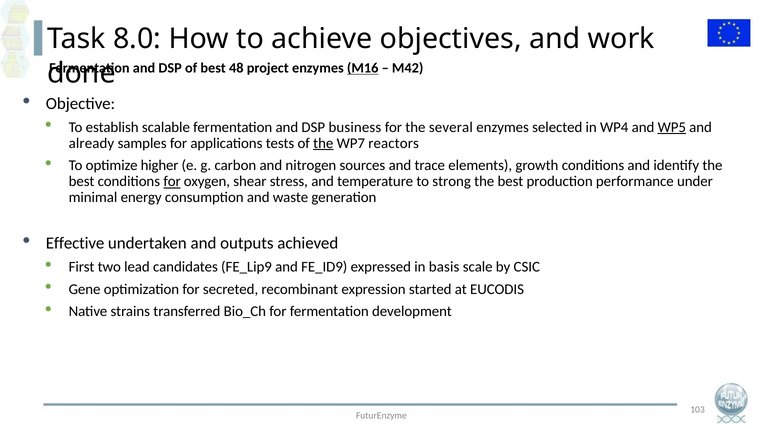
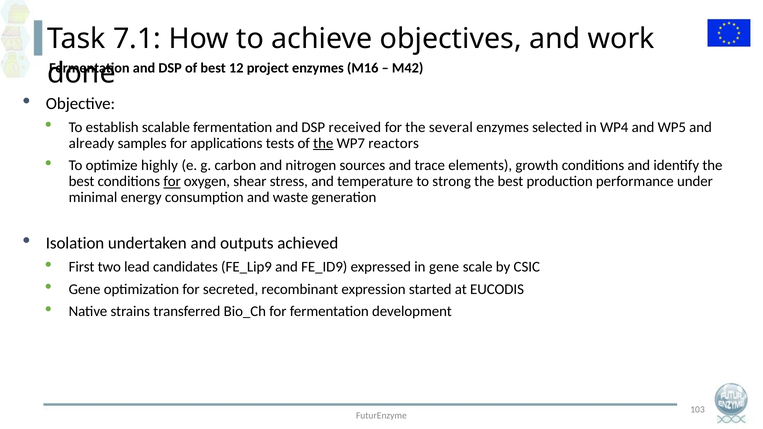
8.0: 8.0 -> 7.1 (137, 39)
48: 48 -> 12 (236, 68)
M16 underline: present -> none (363, 68)
business: business -> received (355, 127)
WP5 underline: present -> none (672, 127)
higher: higher -> highly (159, 166)
Effective: Effective -> Isolation (75, 243)
in basis: basis -> gene (444, 267)
